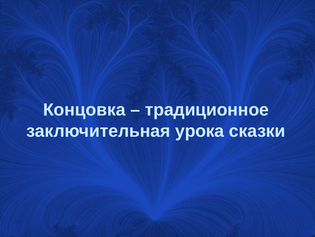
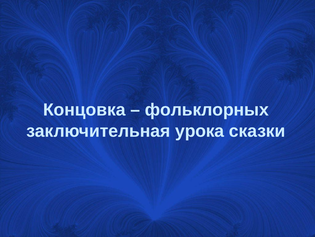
традиционное: традиционное -> фольклорных (207, 110)
